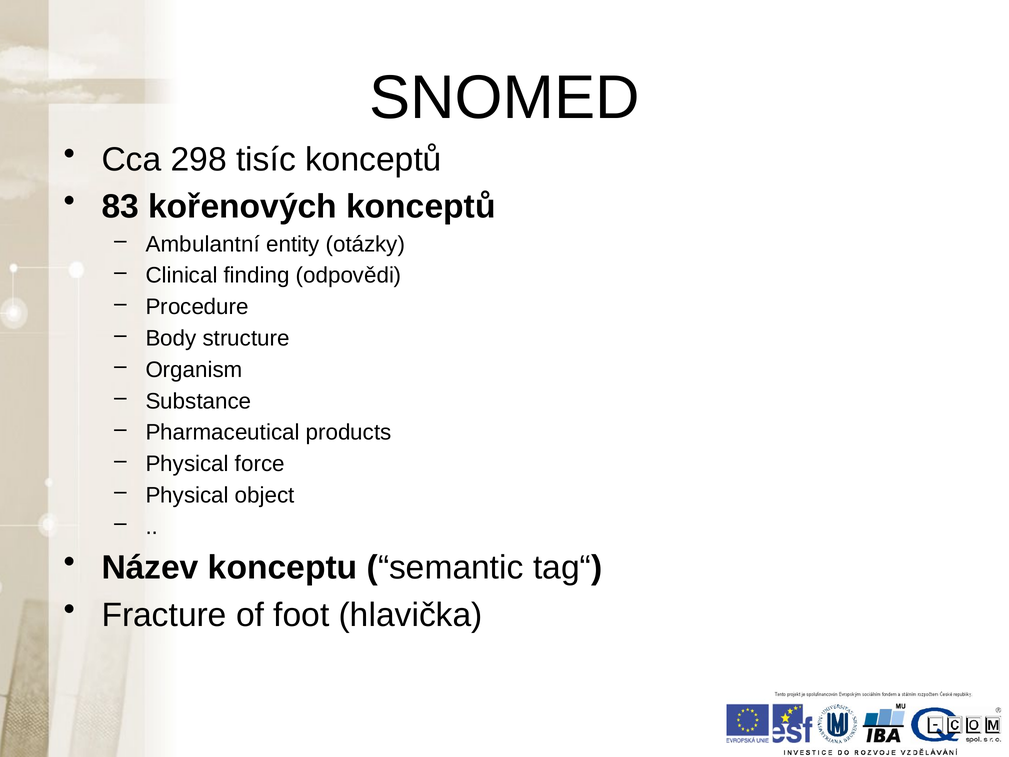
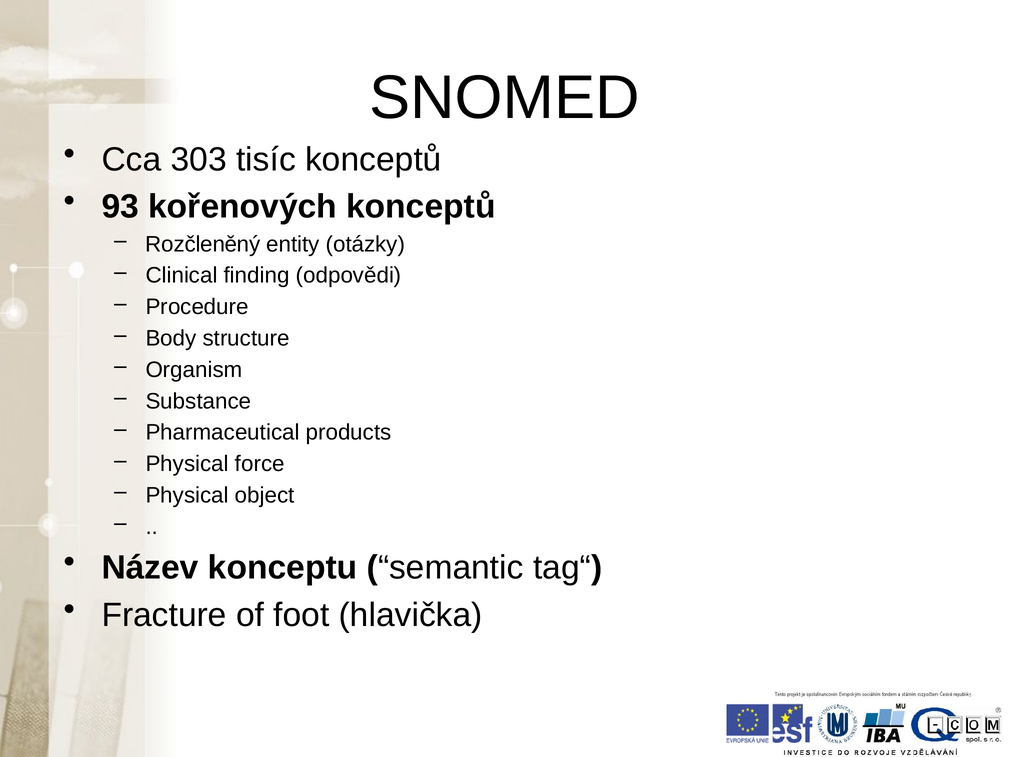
298: 298 -> 303 (199, 160)
83: 83 -> 93 (120, 207)
Ambulantní: Ambulantní -> Rozčleněný (203, 244)
